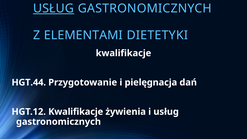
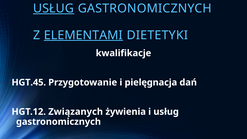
ELEMENTAMI underline: none -> present (83, 35)
HGT.44: HGT.44 -> HGT.45 (29, 82)
HGT.12 Kwalifikacje: Kwalifikacje -> Związanych (76, 112)
